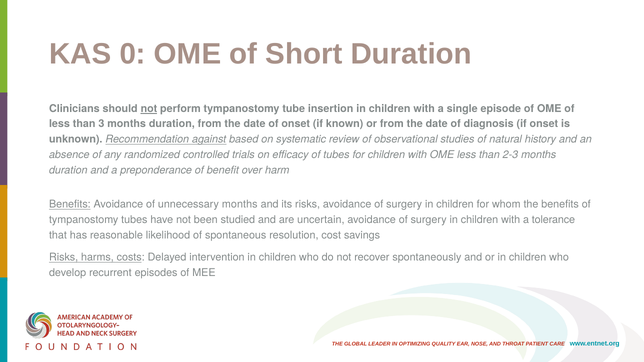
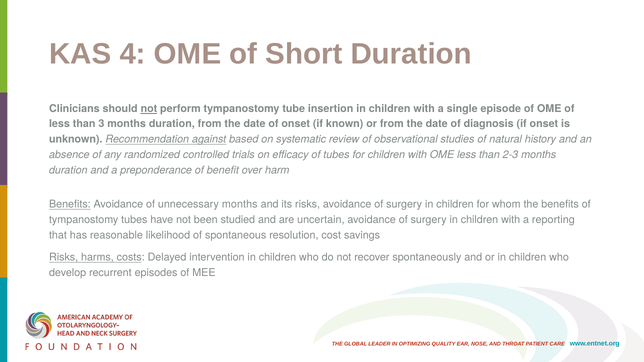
0: 0 -> 4 (133, 54)
tolerance: tolerance -> reporting (553, 220)
